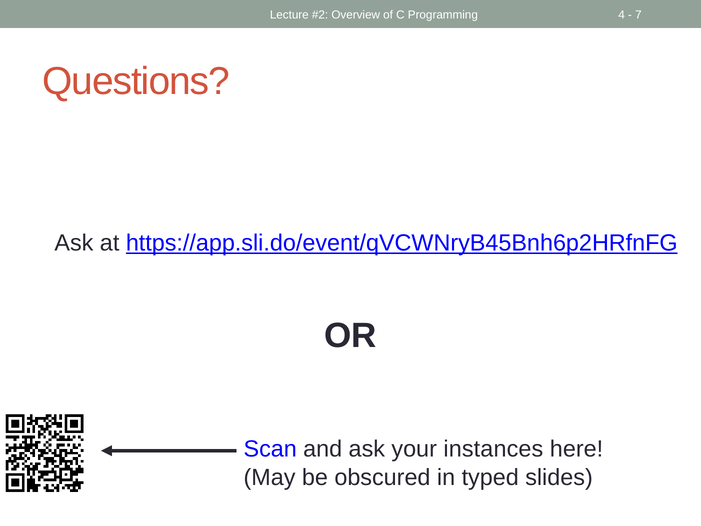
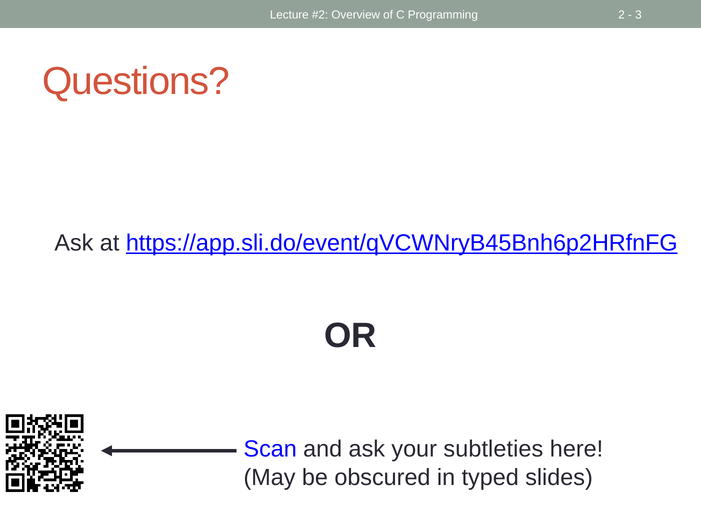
4: 4 -> 2 (622, 15)
7: 7 -> 3 (638, 15)
instances: instances -> subtleties (493, 449)
